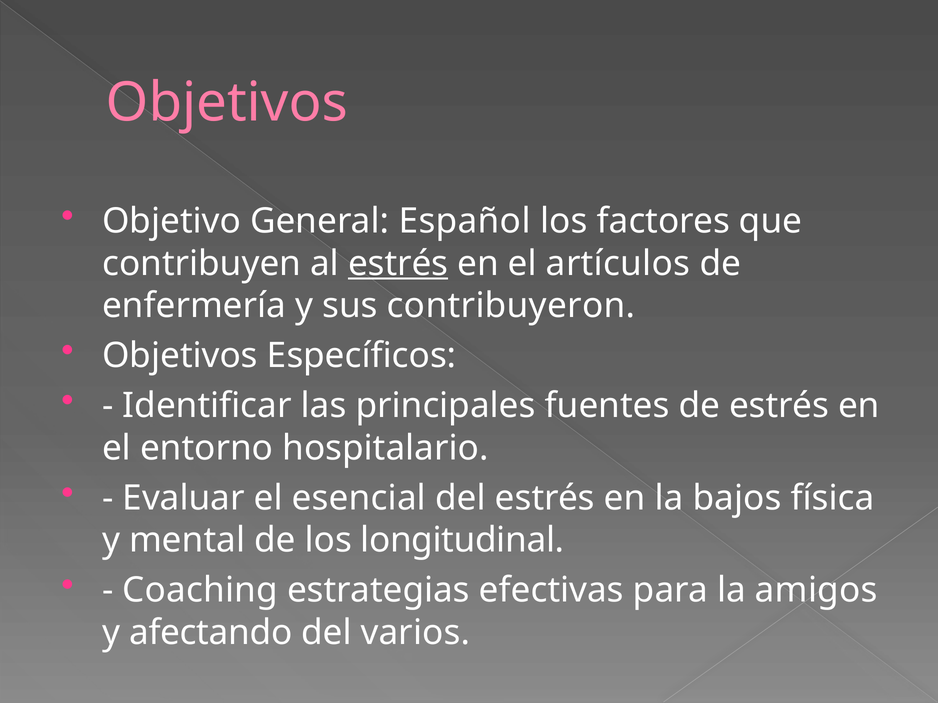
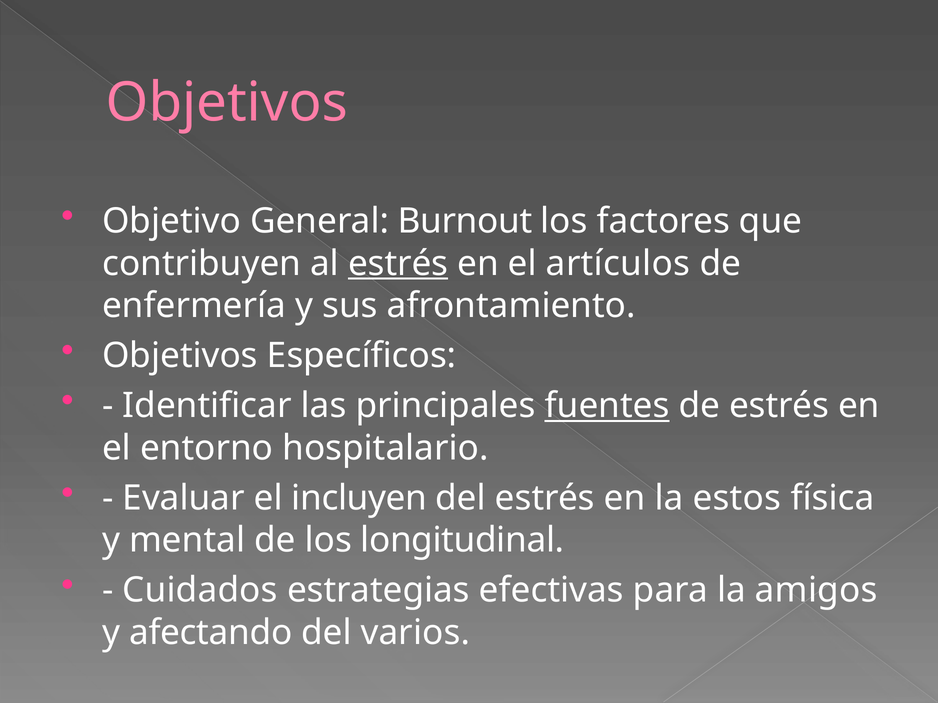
Español: Español -> Burnout (465, 221)
contribuyeron: contribuyeron -> afrontamiento (511, 306)
fuentes underline: none -> present (607, 406)
esencial: esencial -> incluyen (359, 498)
bajos: bajos -> estos (737, 498)
Coaching: Coaching -> Cuidados (200, 591)
